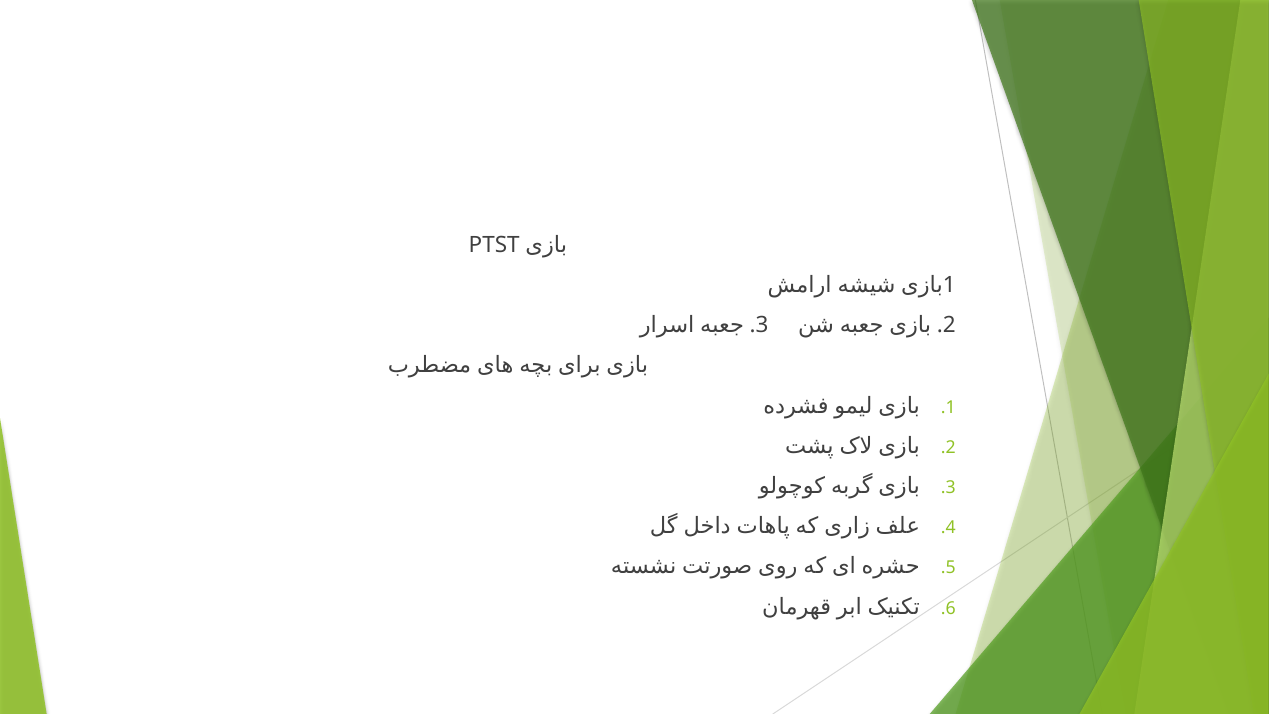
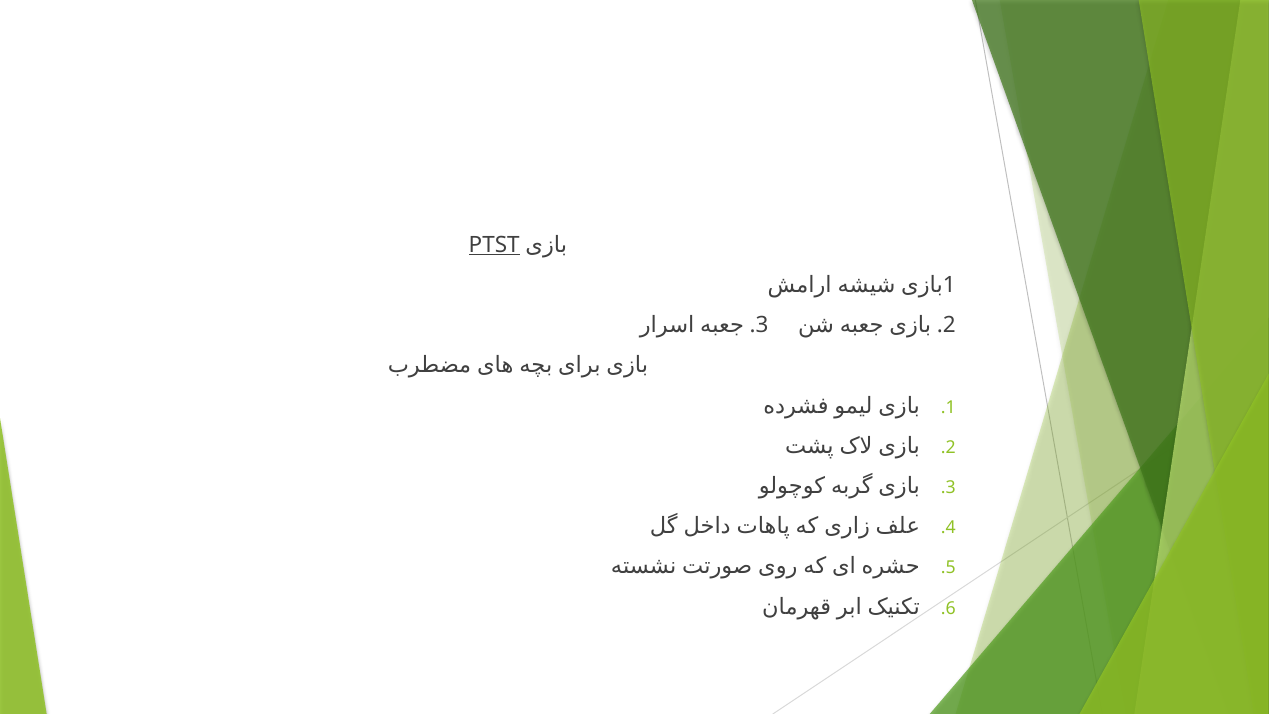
PTST underline: none -> present (494, 245)
